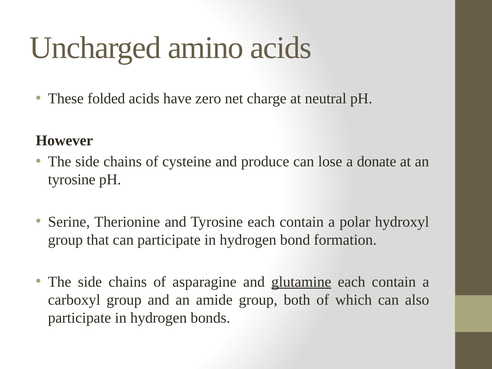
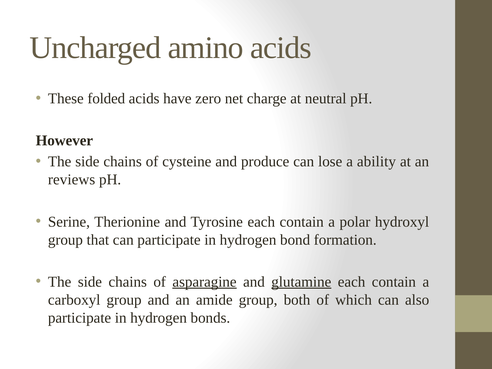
donate: donate -> ability (376, 162)
tyrosine: tyrosine -> reviews (72, 180)
asparagine underline: none -> present (205, 282)
